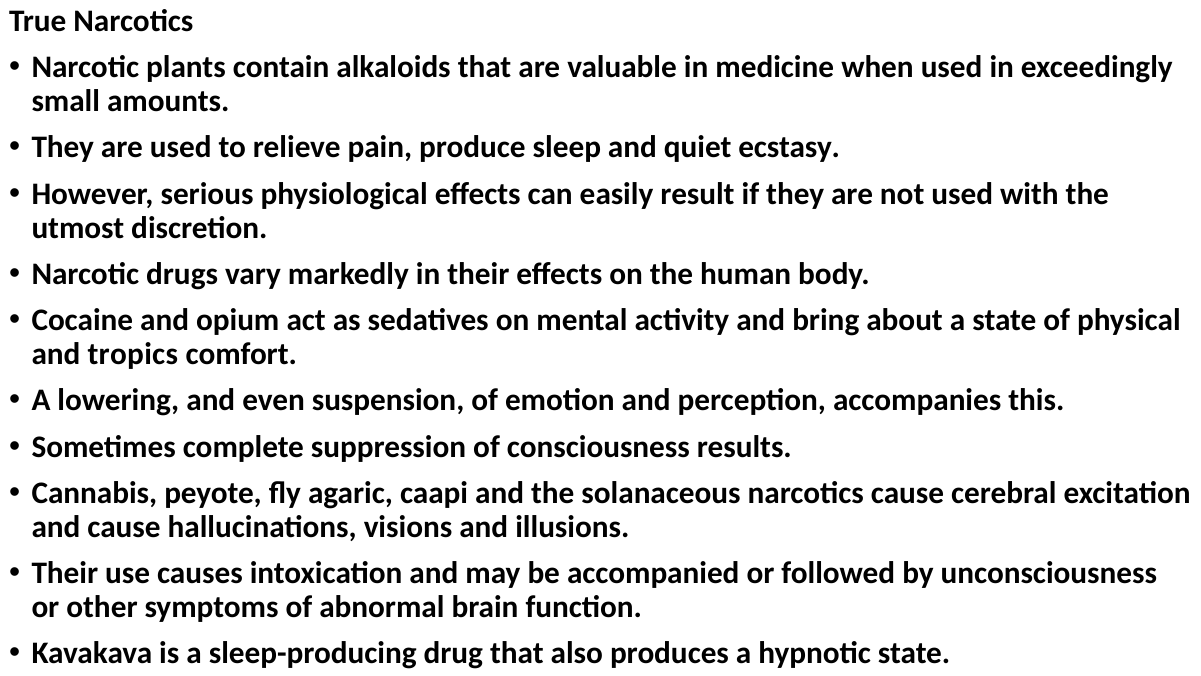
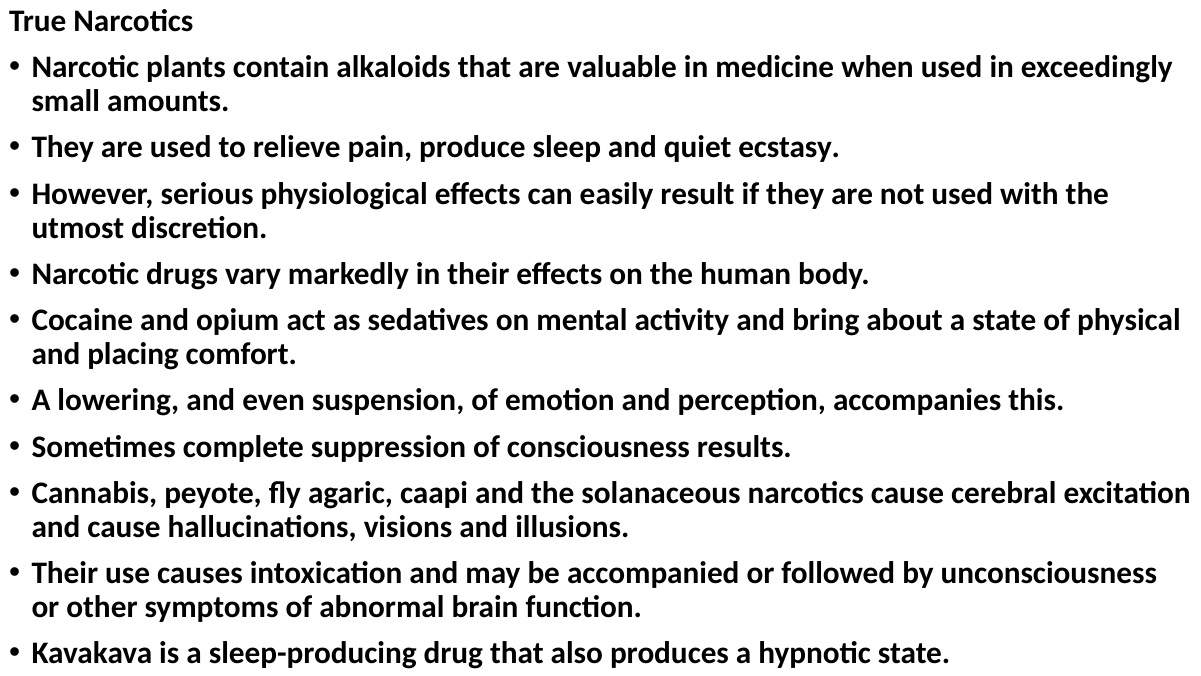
tropics: tropics -> placing (133, 354)
